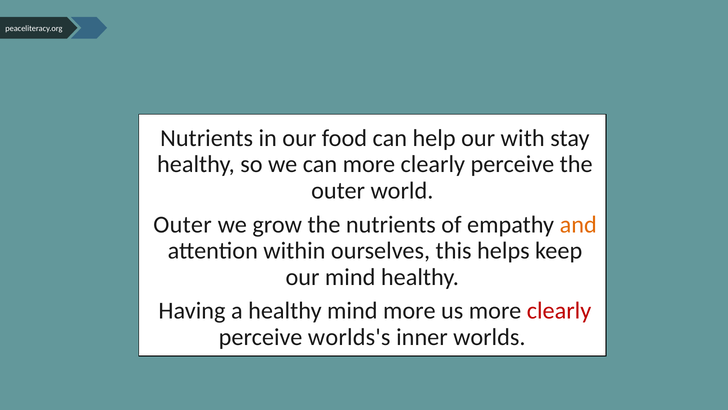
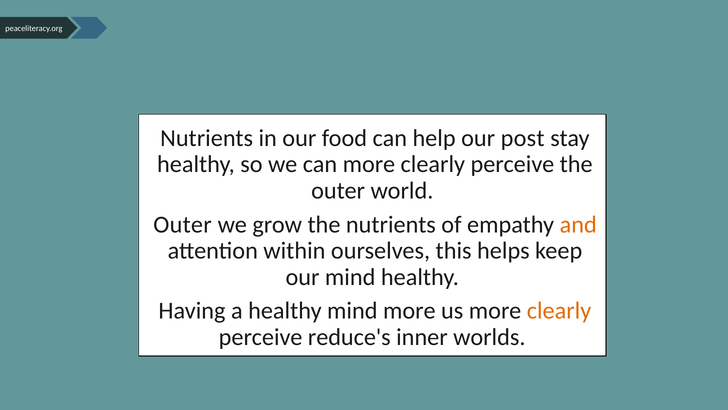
with: with -> post (523, 138)
clearly colour: red -> orange (559, 311)
worlds's: worlds's -> reduce's (349, 337)
